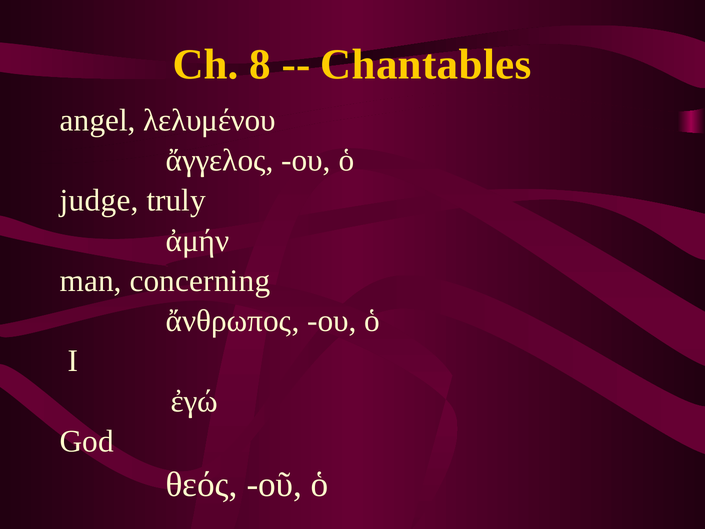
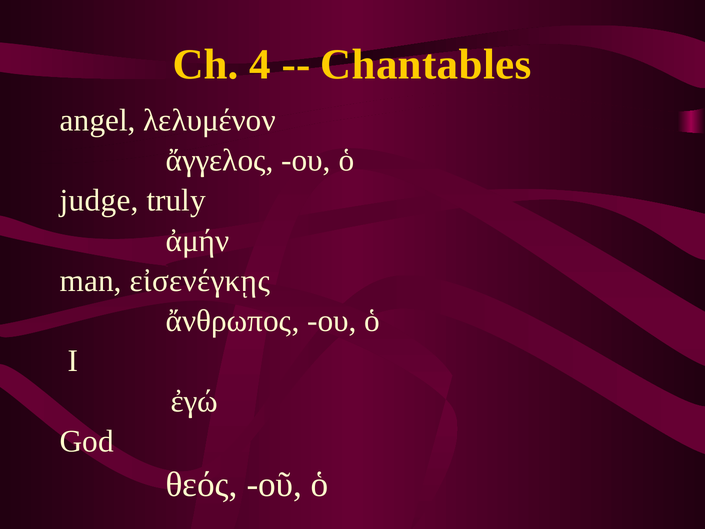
8: 8 -> 4 (260, 65)
λελυμένου: λελυμένου -> λελυμένον (210, 120)
concerning: concerning -> εἰσενέγκῃς (200, 281)
